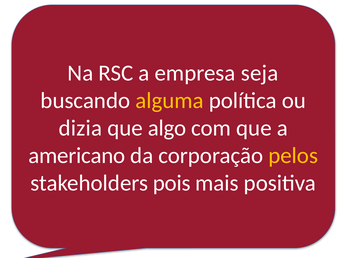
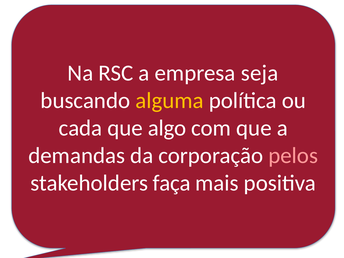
dizia: dizia -> cada (80, 128)
americano: americano -> demandas (77, 156)
pelos colour: yellow -> pink (293, 156)
pois: pois -> faça (172, 183)
